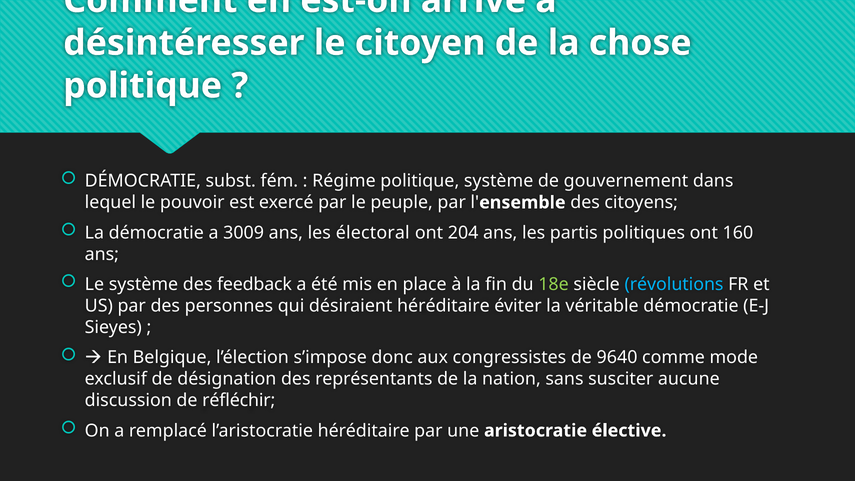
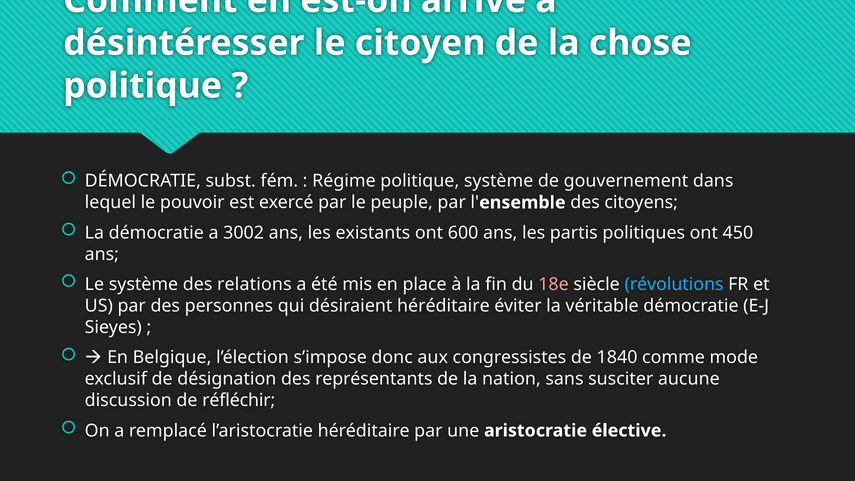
3009: 3009 -> 3002 (244, 233)
électoral: électoral -> existants (373, 233)
204: 204 -> 600 (463, 233)
160: 160 -> 450 (738, 233)
feedback: feedback -> relations (254, 284)
18e colour: light green -> pink (553, 284)
9640: 9640 -> 1840 (617, 358)
